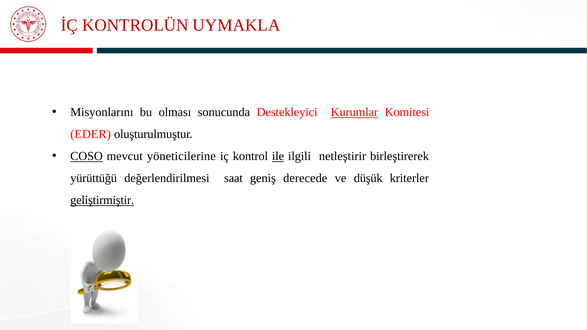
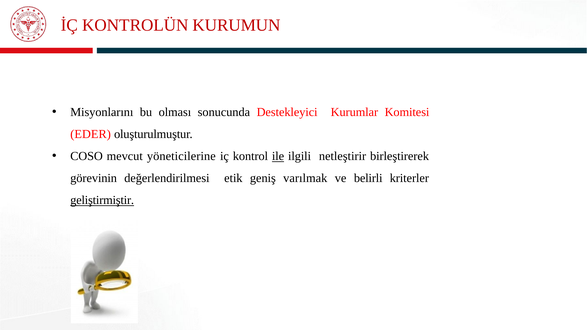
UYMAKLA: UYMAKLA -> KURUMUN (237, 25)
Kurumlar underline: present -> none (354, 112)
COSO underline: present -> none (87, 156)
yürüttüğü: yürüttüğü -> görevinin (94, 178)
saat: saat -> etik (233, 178)
derecede: derecede -> varılmak (305, 178)
düşük: düşük -> belirli (368, 178)
